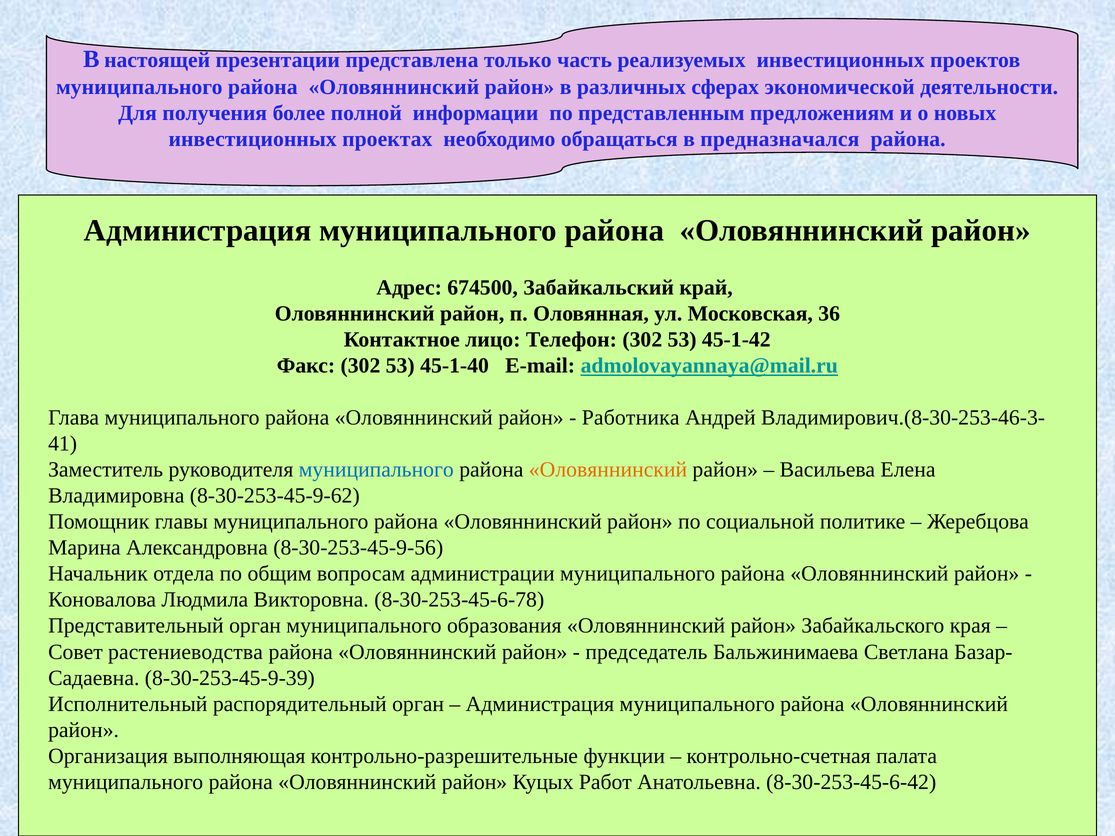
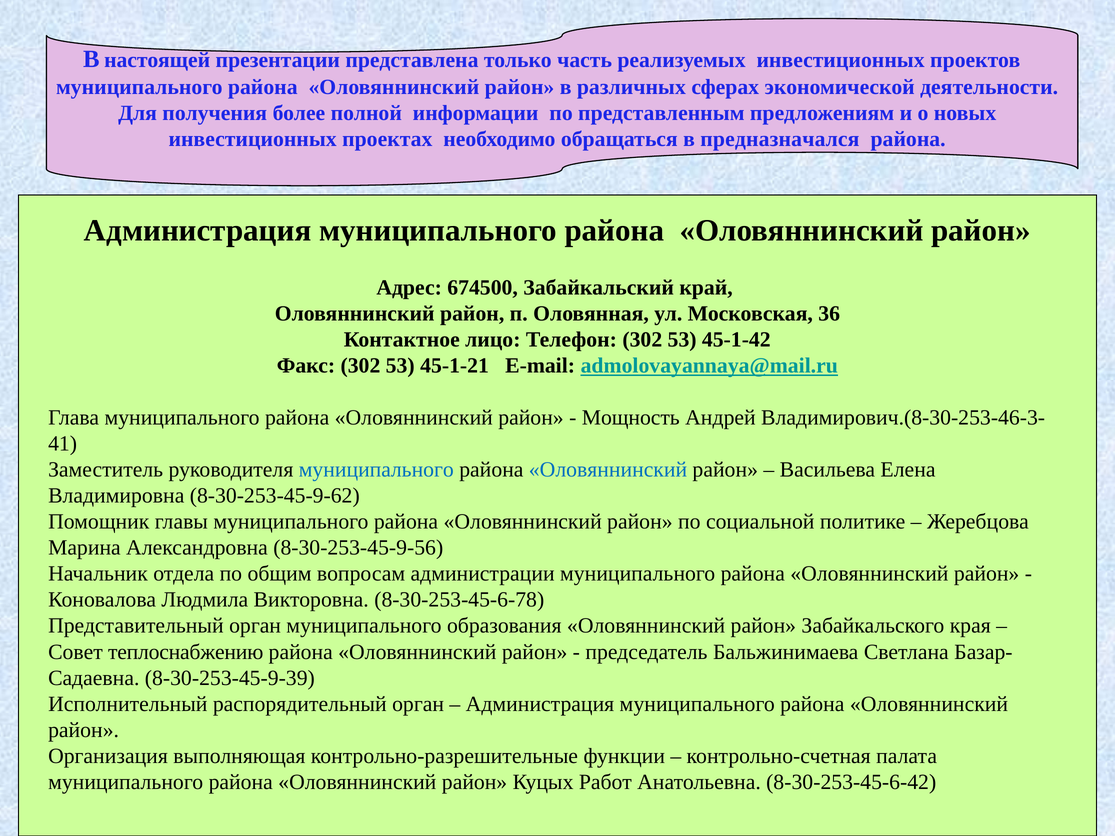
45-1-40: 45-1-40 -> 45-1-21 (455, 366)
Работника: Работника -> Мощность (631, 418)
Оловяннинский colour: orange -> blue (608, 470)
растениеводства: растениеводства -> теплоснабжению (186, 652)
